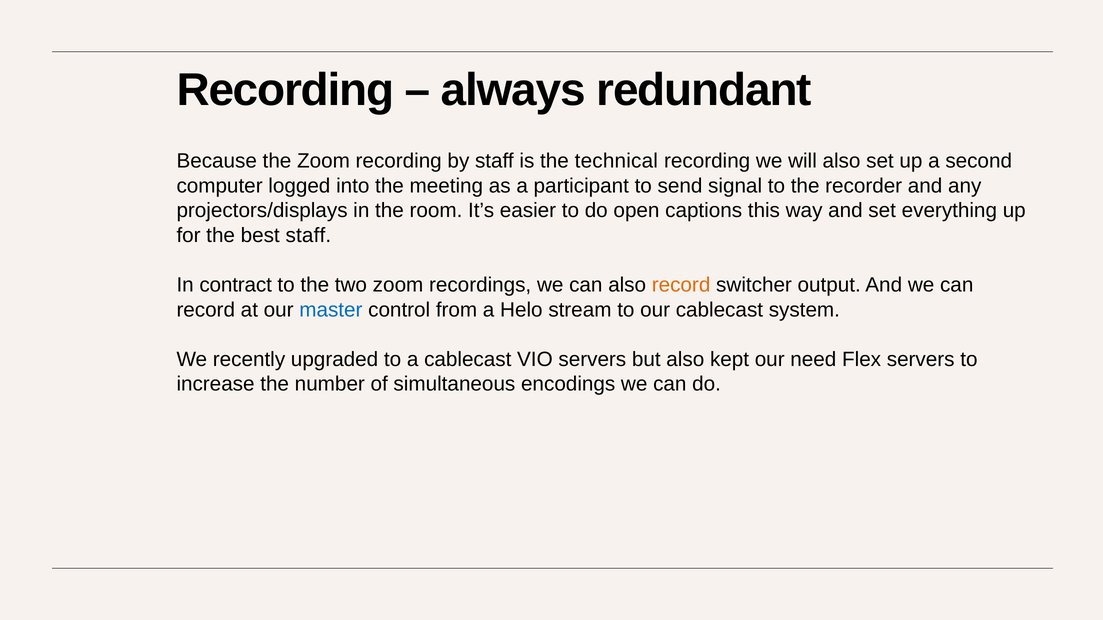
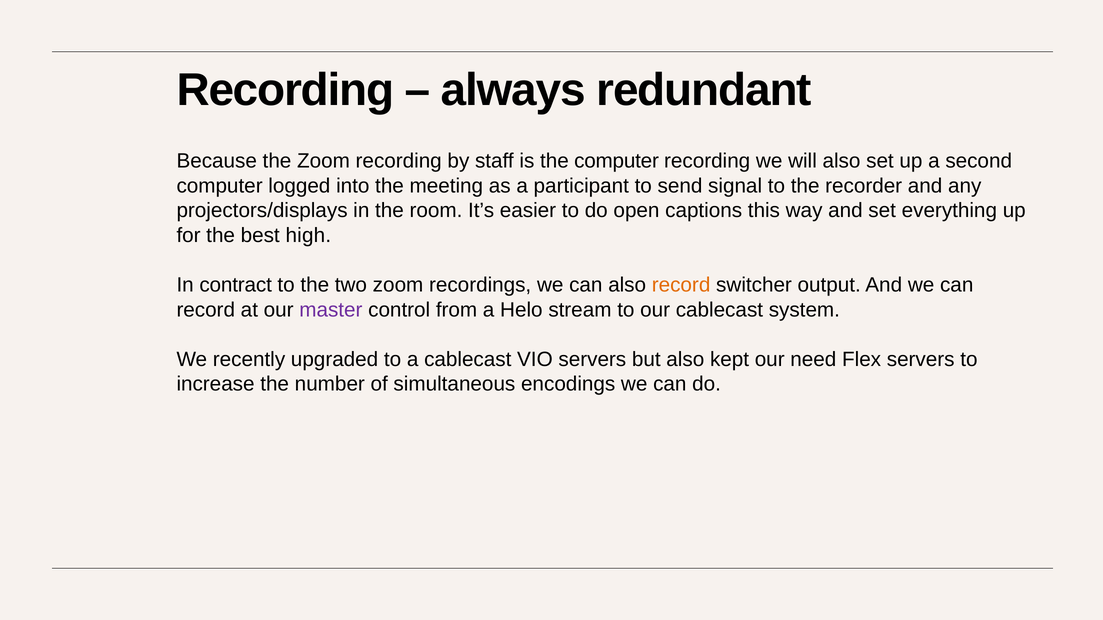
the technical: technical -> computer (617, 161)
best staff: staff -> high (308, 235)
master colour: blue -> purple (331, 310)
